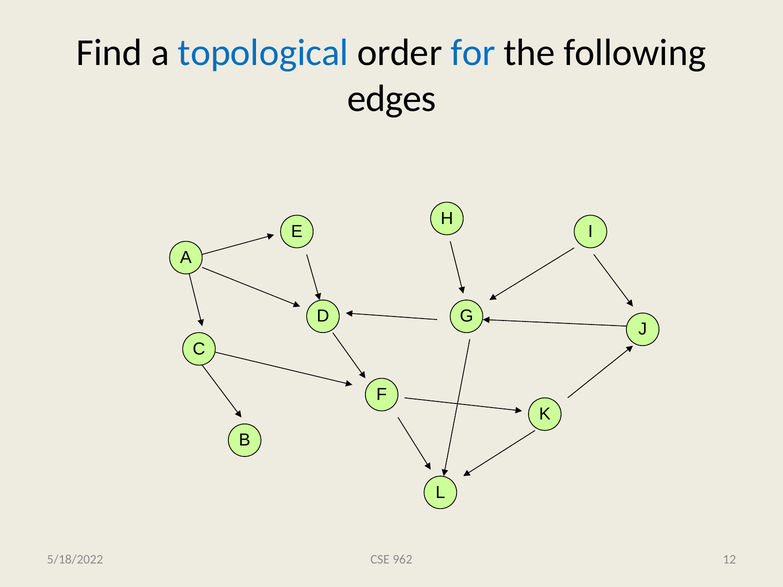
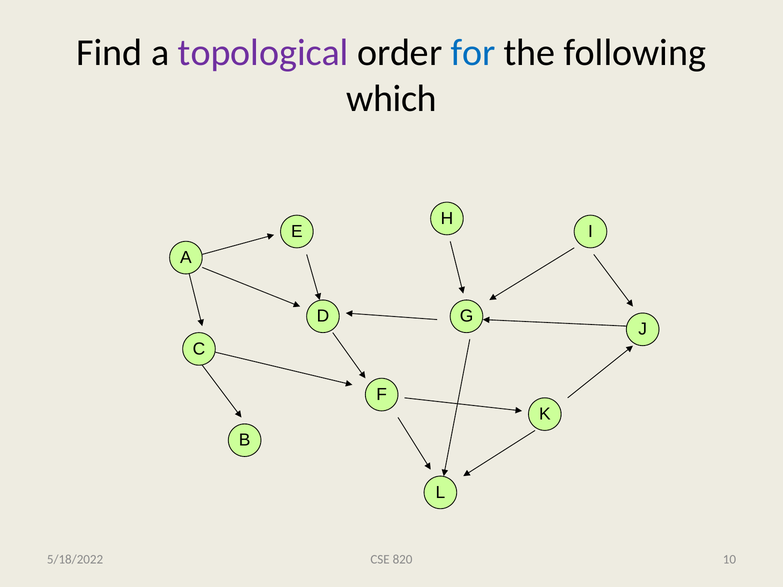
topological colour: blue -> purple (263, 53)
edges: edges -> which (392, 99)
962: 962 -> 820 (403, 560)
12: 12 -> 10 (729, 560)
